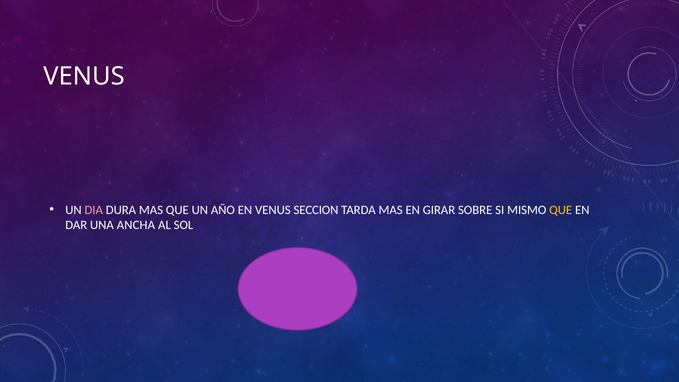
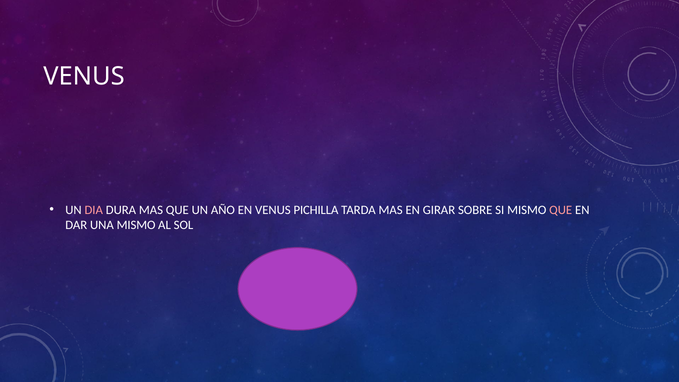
SECCION: SECCION -> PICHILLA (316, 210)
QUE colour: yellow -> pink (561, 210)
UNA ANCHA: ANCHA -> MISMO (136, 225)
